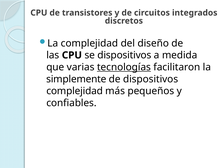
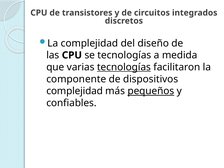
se dispositivos: dispositivos -> tecnologías (124, 55)
simplemente: simplemente -> componente (76, 79)
pequeños underline: none -> present (151, 91)
